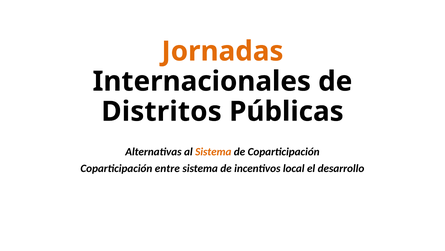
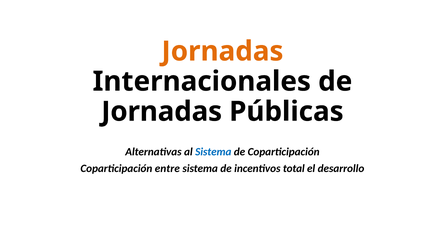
Distritos: Distritos -> Jornadas (162, 111)
Sistema colour: orange -> blue (213, 151)
local: local -> total (294, 168)
